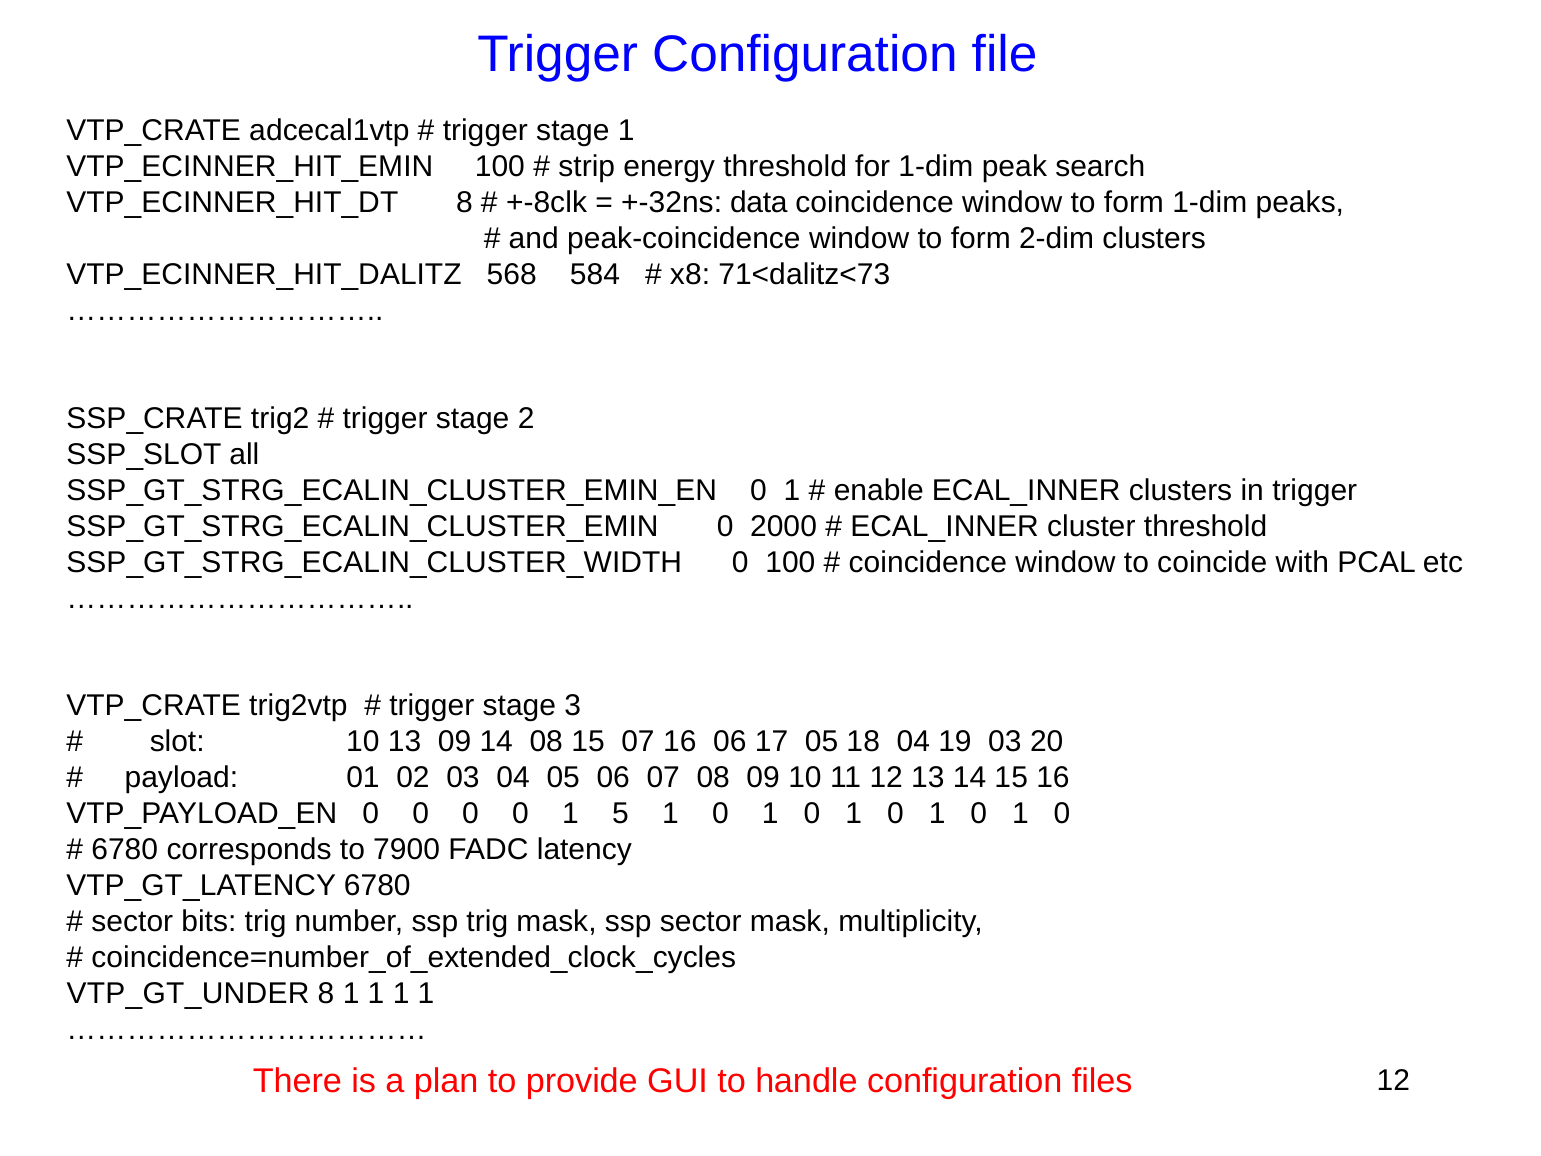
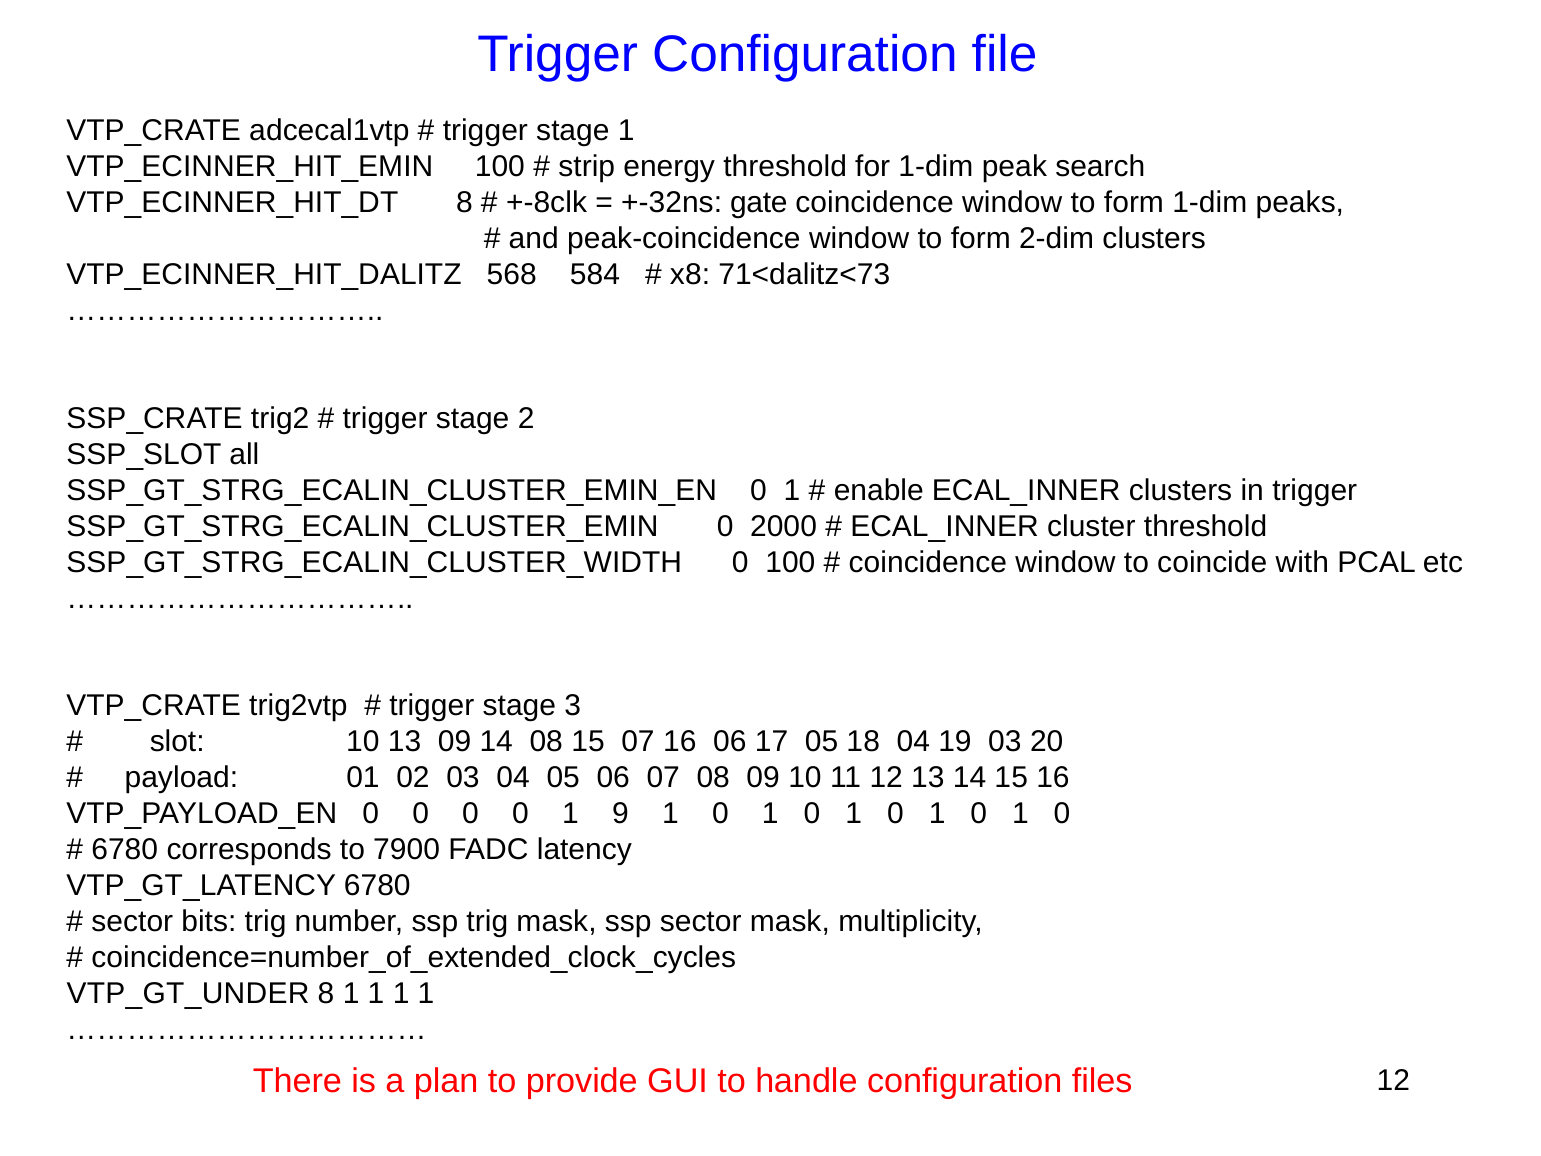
data: data -> gate (759, 202)
5: 5 -> 9 (620, 814)
